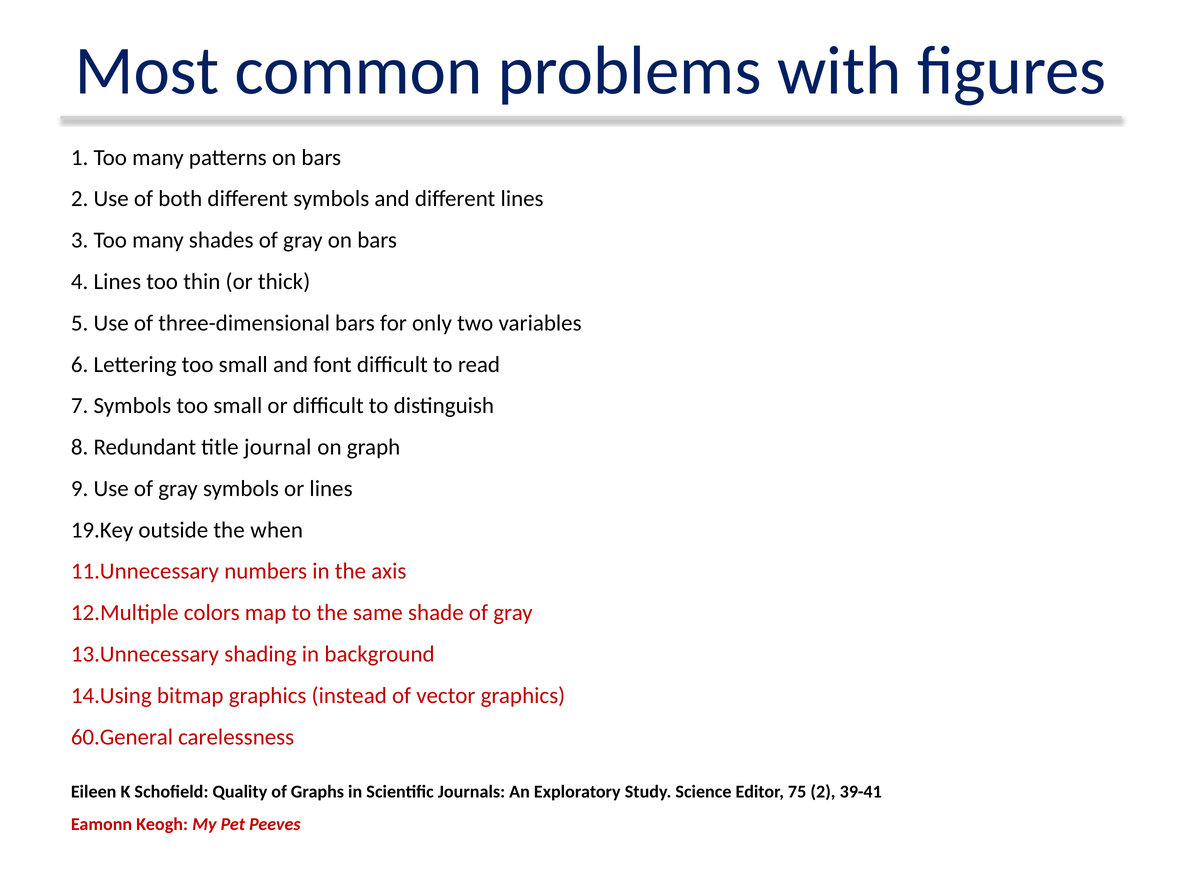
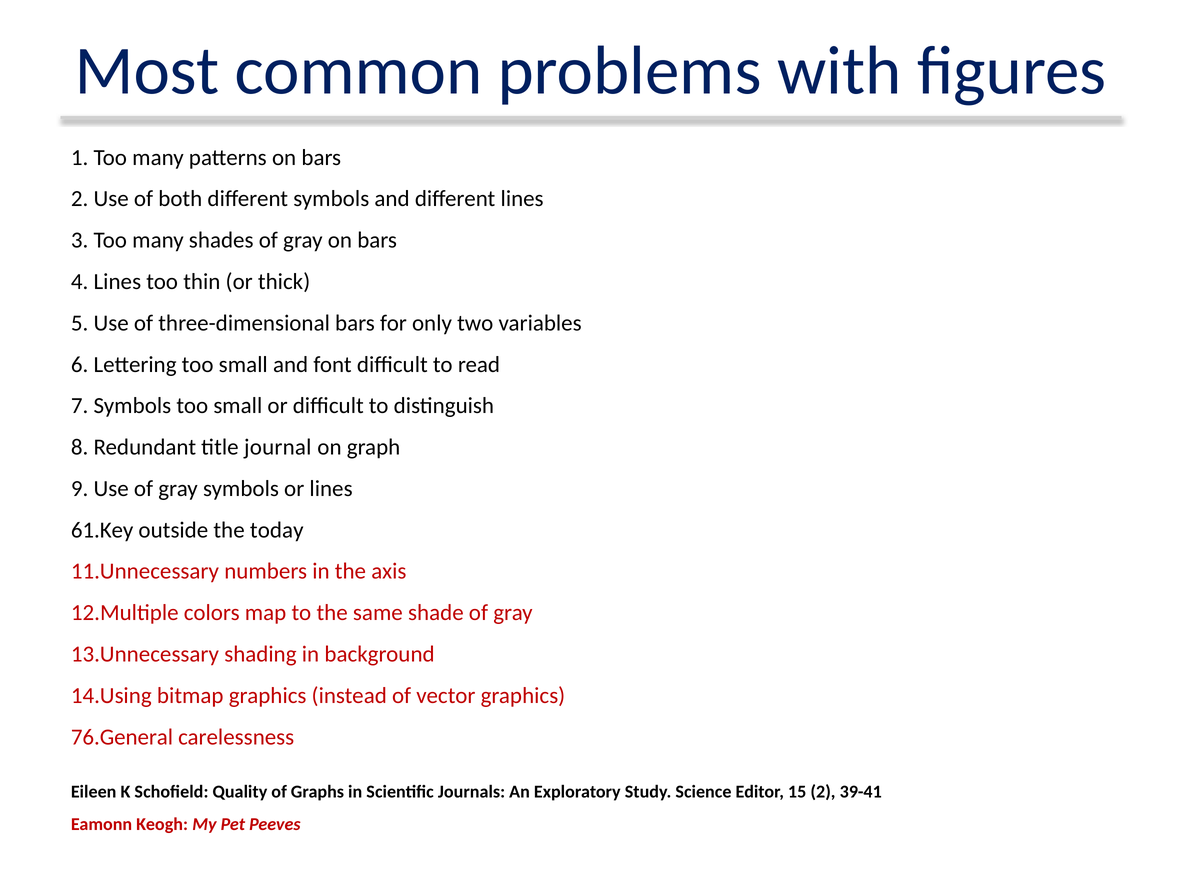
19.Key: 19.Key -> 61.Key (102, 530)
when: when -> today (277, 530)
60.General: 60.General -> 76.General (122, 737)
75: 75 -> 15 (797, 791)
